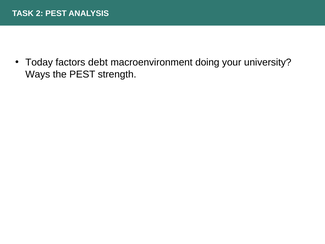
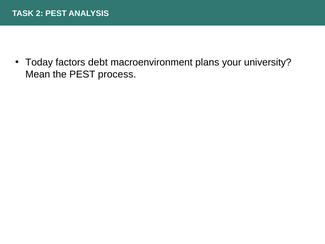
doing: doing -> plans (207, 62)
Ways: Ways -> Mean (38, 74)
strength: strength -> process (117, 74)
